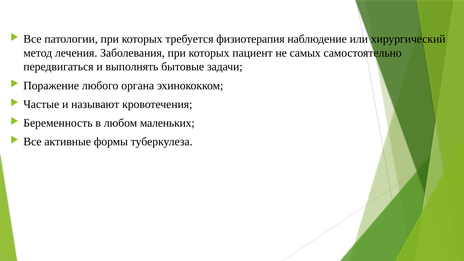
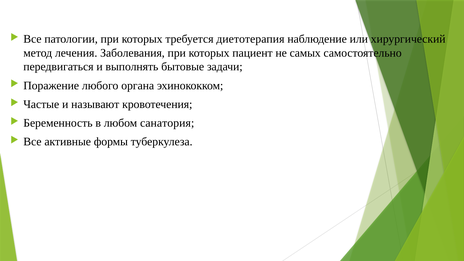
физиотерапия: физиотерапия -> диетотерапия (250, 39)
маленьких: маленьких -> санатория (167, 123)
